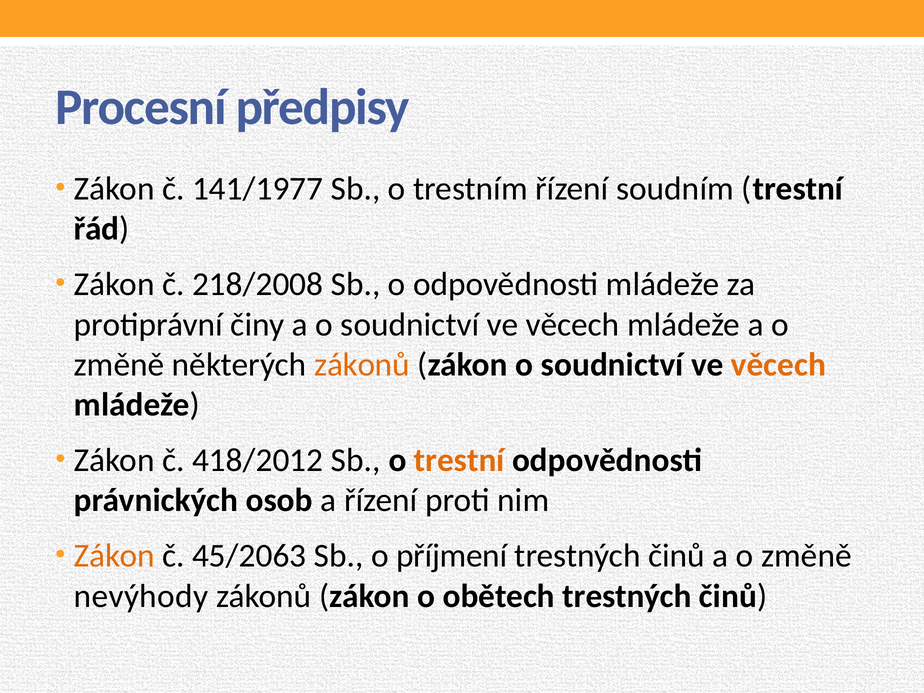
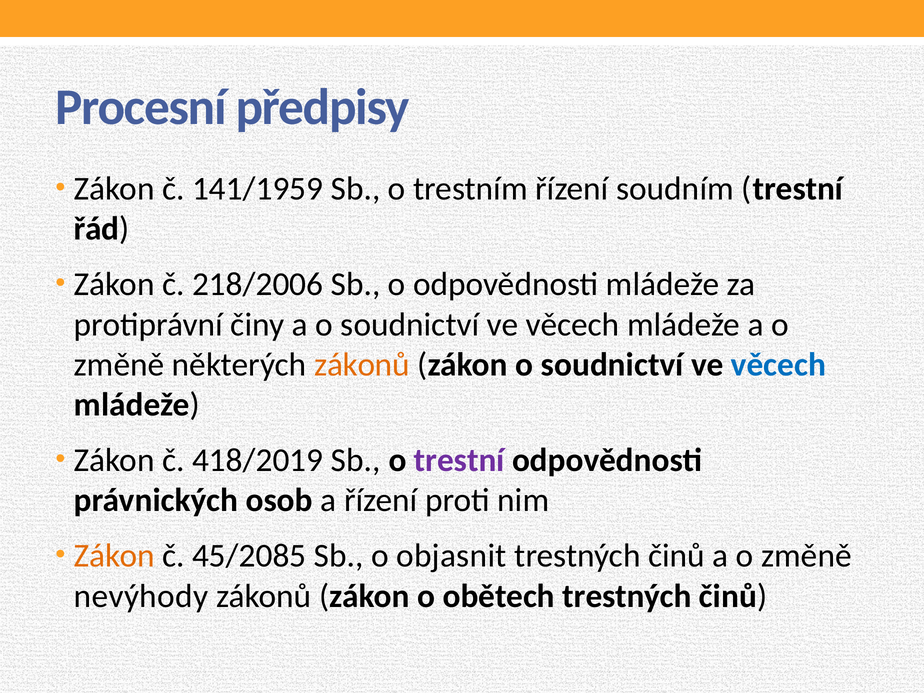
141/1977: 141/1977 -> 141/1959 (258, 189)
218/2008: 218/2008 -> 218/2006 (258, 284)
věcech colour: orange -> blue (778, 365)
418/2012: 418/2012 -> 418/2019 (258, 460)
trestní colour: orange -> purple (459, 460)
45/2063: 45/2063 -> 45/2085 (249, 556)
příjmení: příjmení -> objasnit (451, 556)
